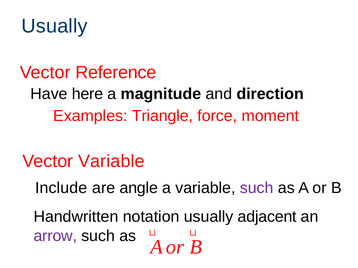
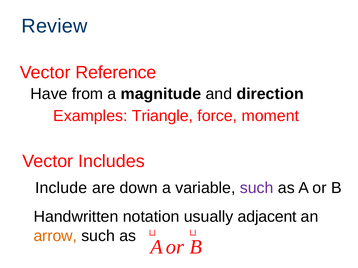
Usually: Usually -> Review (55, 26)
here: here -> from (88, 94)
Vector Variable: Variable -> Includes (111, 162)
angle: angle -> down (139, 188)
arrow colour: purple -> orange (55, 236)
